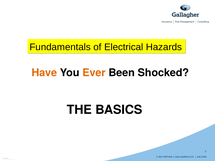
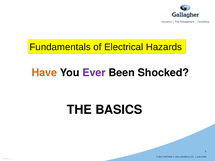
Ever colour: orange -> purple (94, 73)
